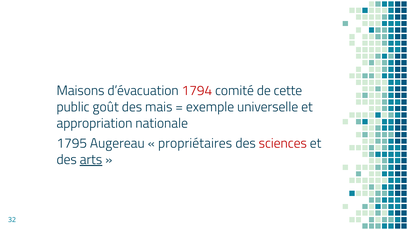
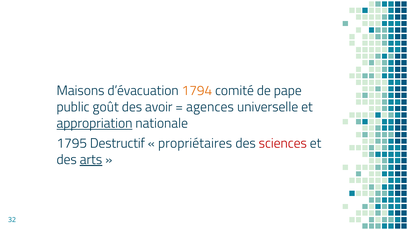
1794 colour: red -> orange (197, 91)
cette: cette -> pape (288, 91)
mais: mais -> avoir (159, 107)
exemple: exemple -> agences (210, 107)
appropriation underline: none -> present (94, 123)
Augereau: Augereau -> Destructif (117, 143)
